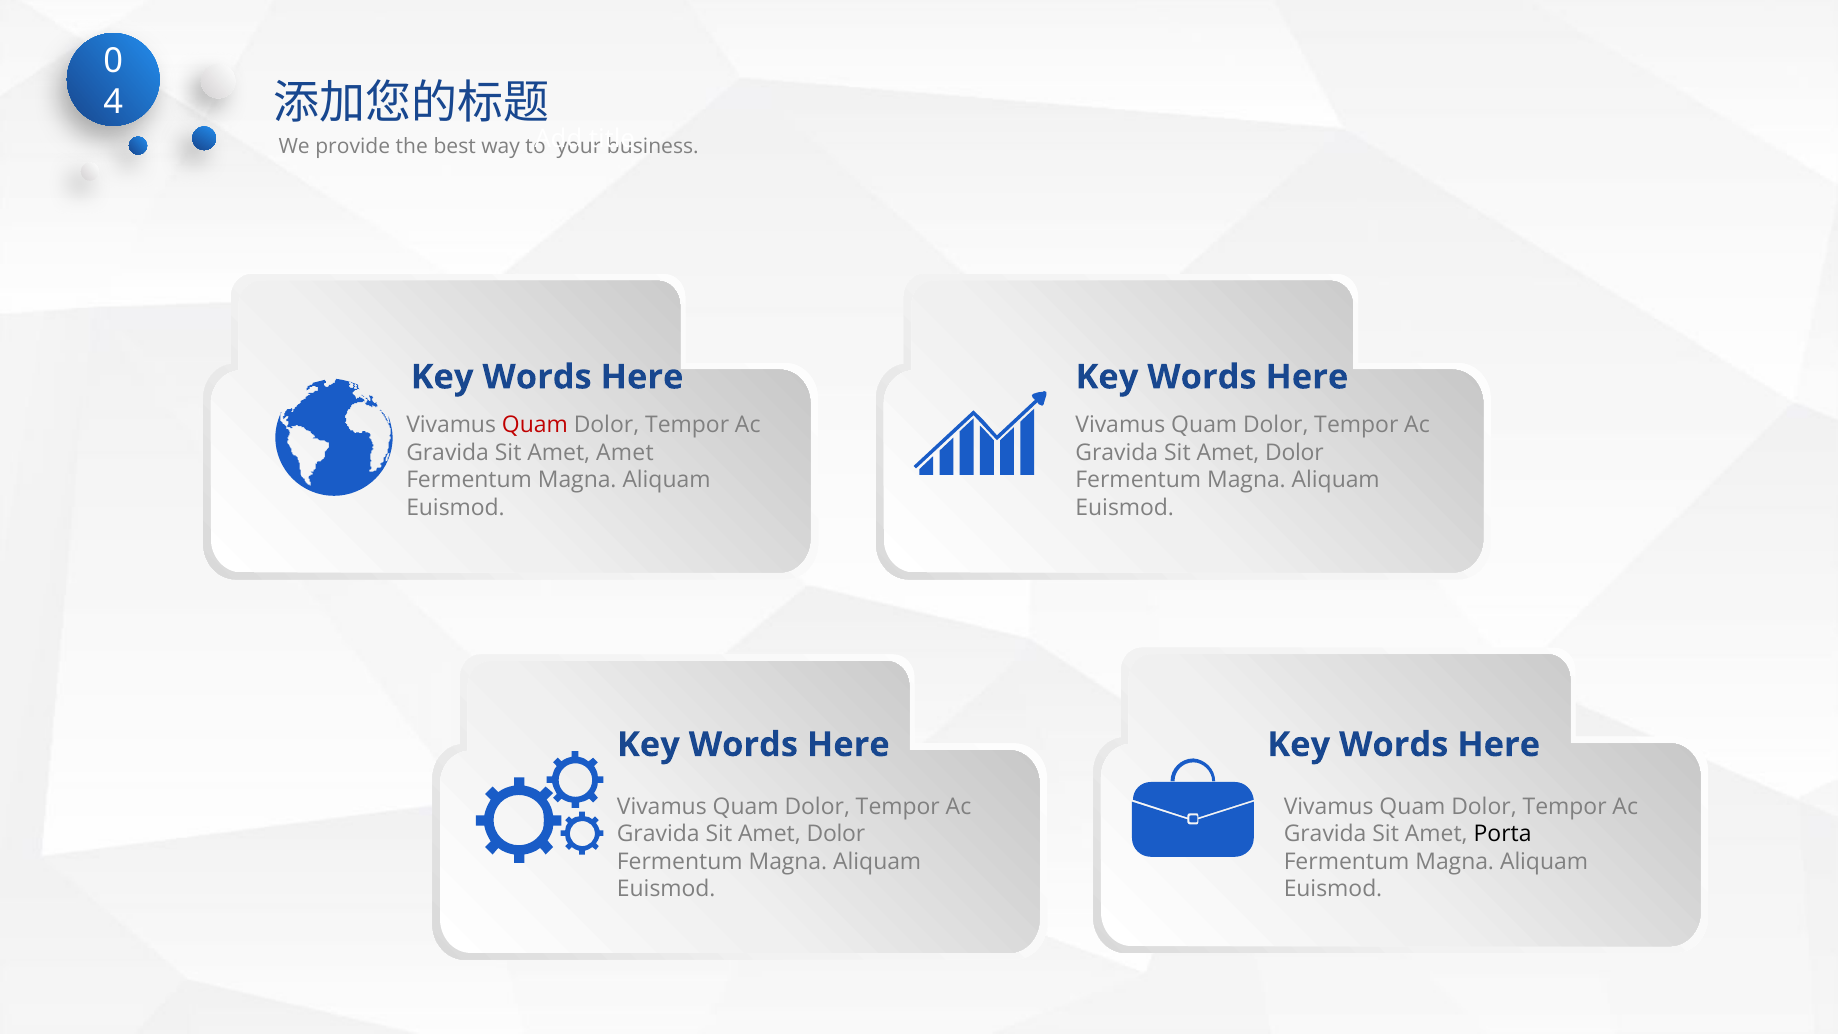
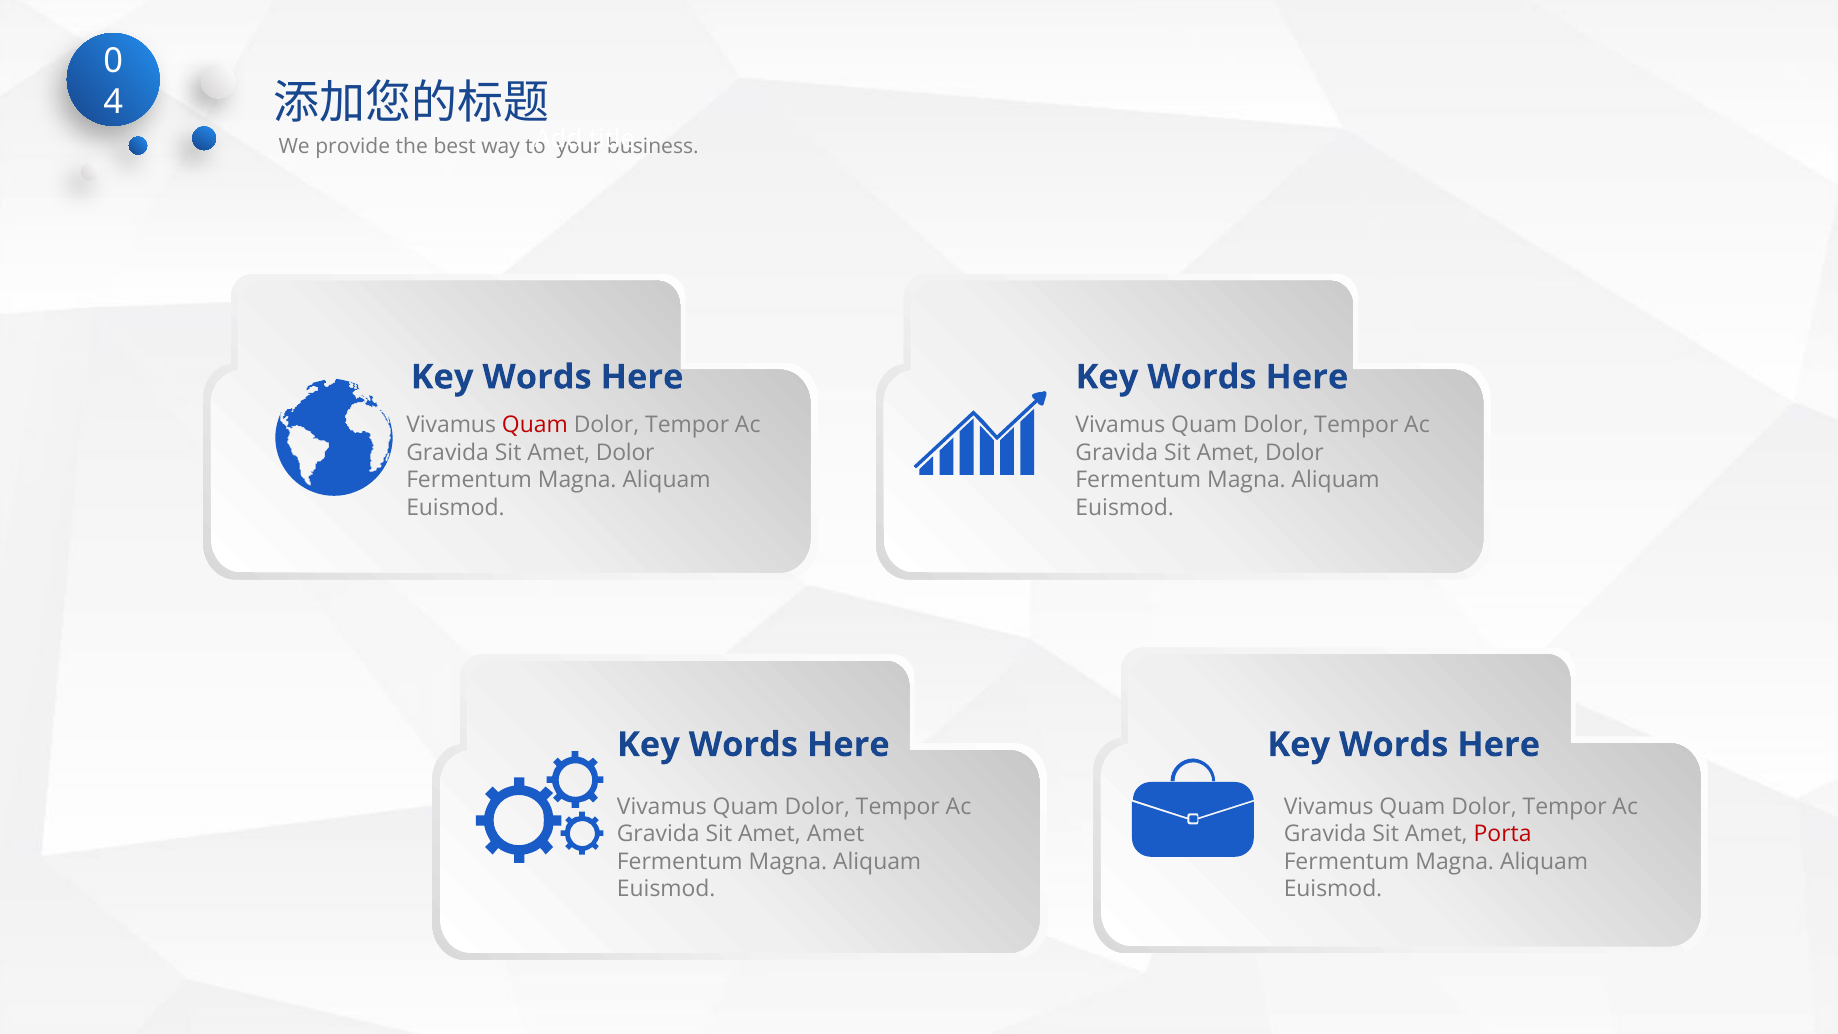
Amet: Amet -> Dolor (625, 452)
Dolor: Dolor -> Amet (836, 834)
Porta colour: black -> red (1503, 834)
